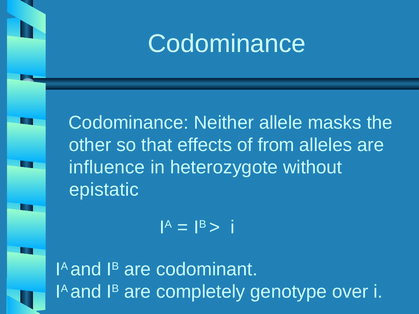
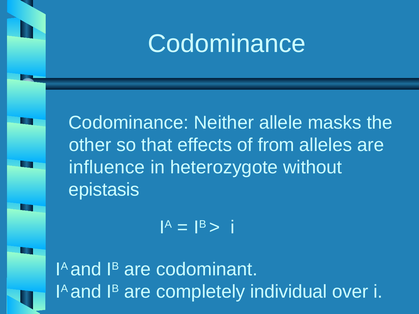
epistatic: epistatic -> epistasis (104, 190)
genotype: genotype -> individual (289, 292)
